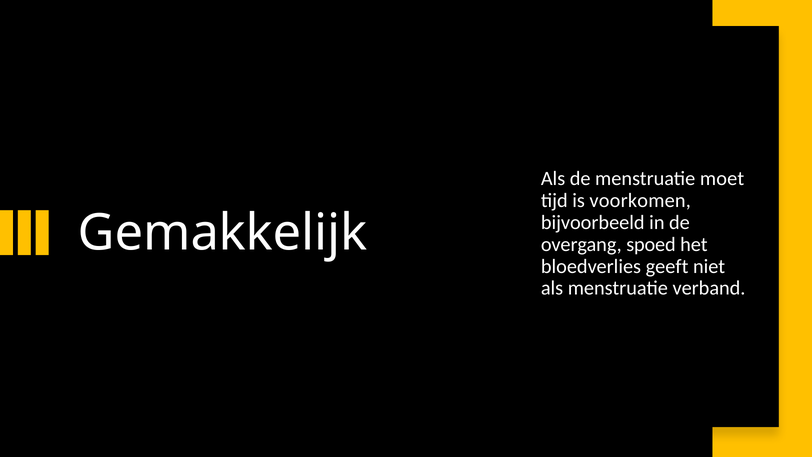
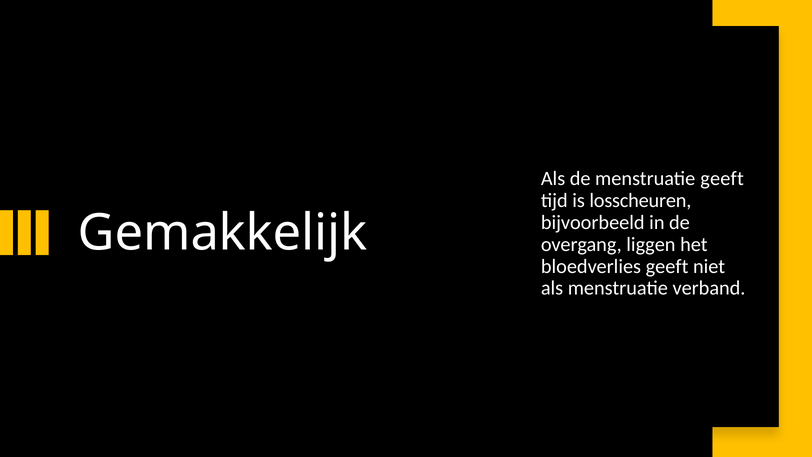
menstruatie moet: moet -> geeft (722, 179)
voorkomen: voorkomen -> losscheuren (640, 200)
spoed: spoed -> liggen (651, 244)
